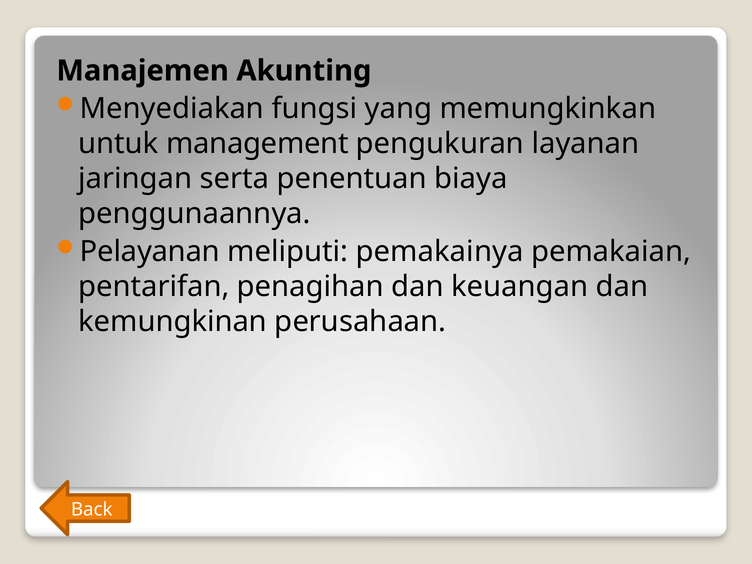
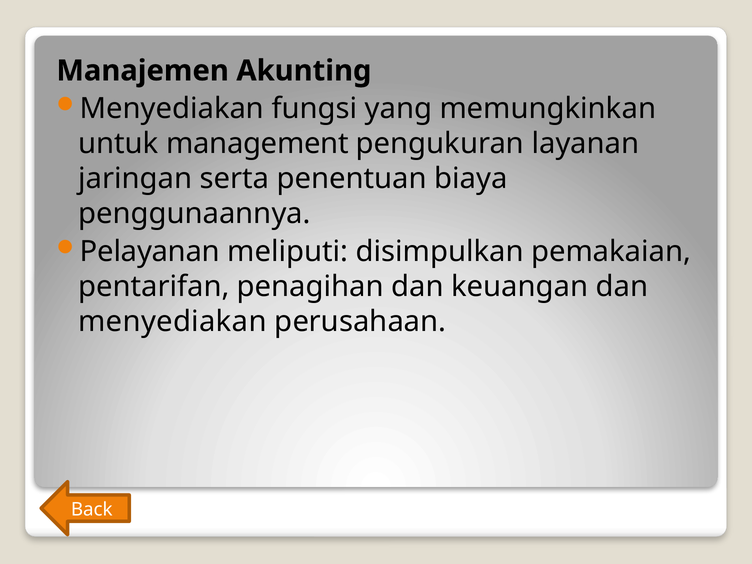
pemakainya: pemakainya -> disimpulkan (440, 252)
kemungkinan: kemungkinan -> menyediakan (172, 322)
